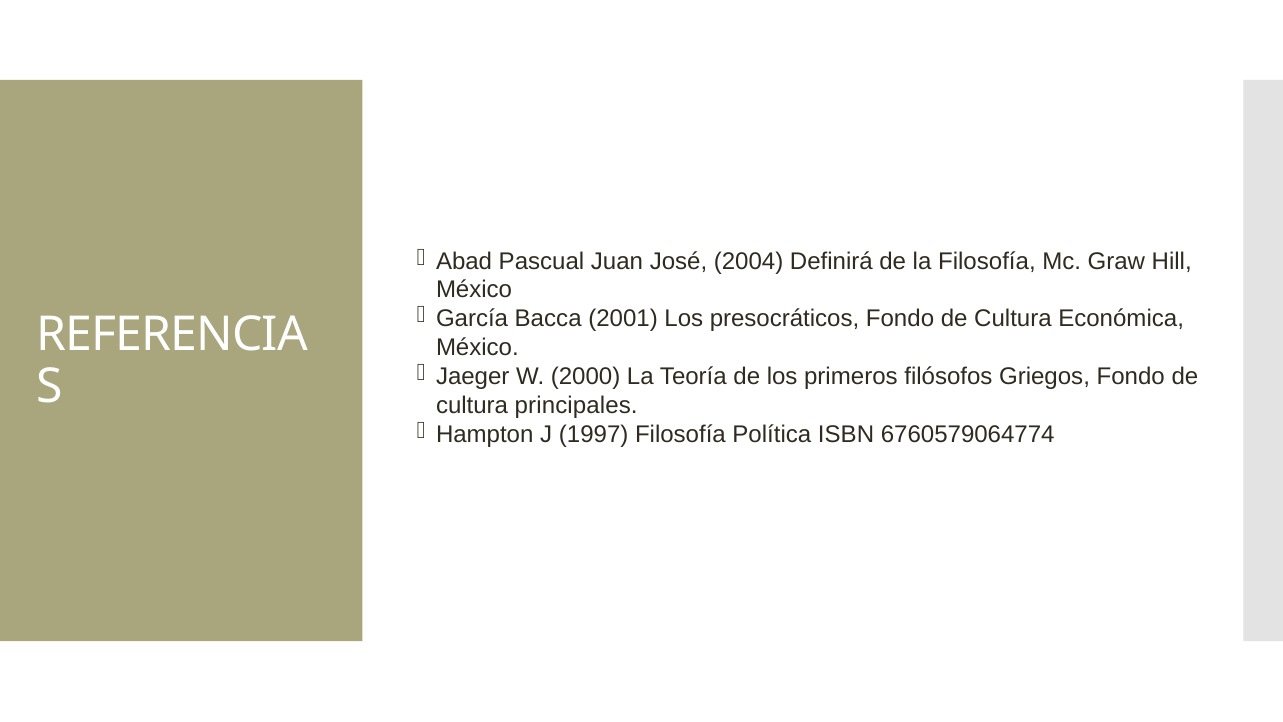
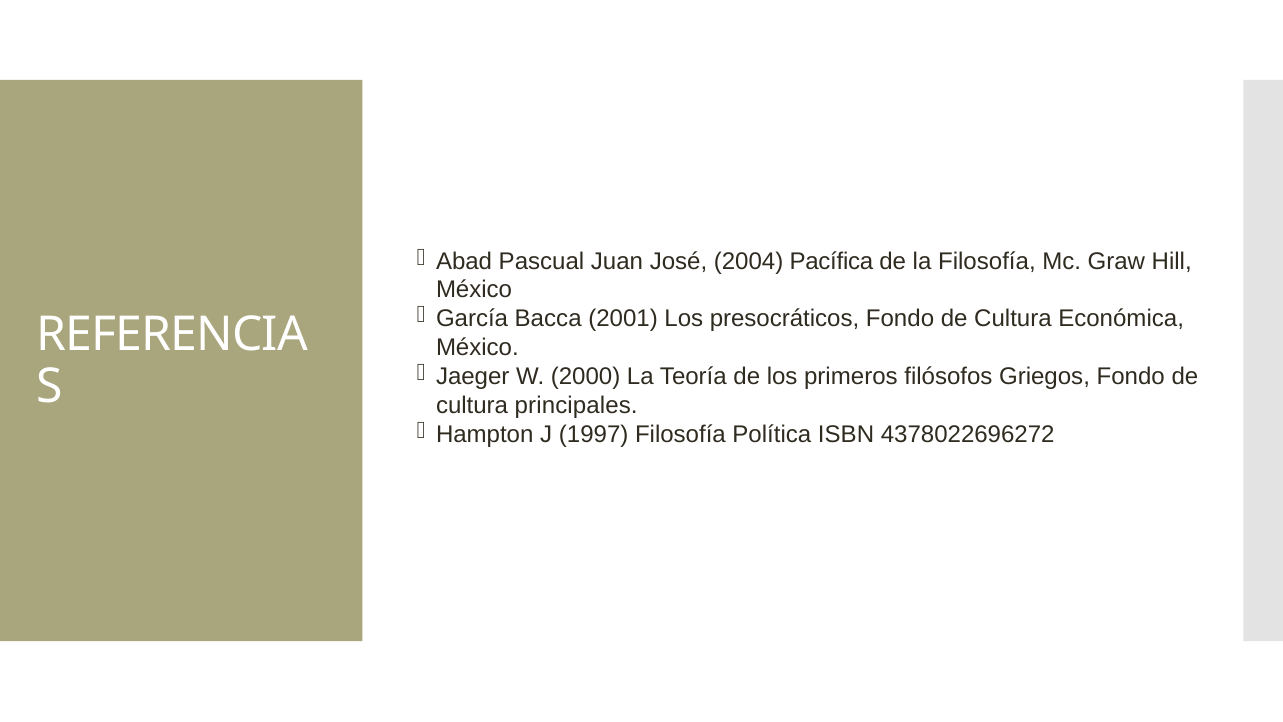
Definirá: Definirá -> Pacífica (831, 261)
6760579064774: 6760579064774 -> 4378022696272 (968, 434)
